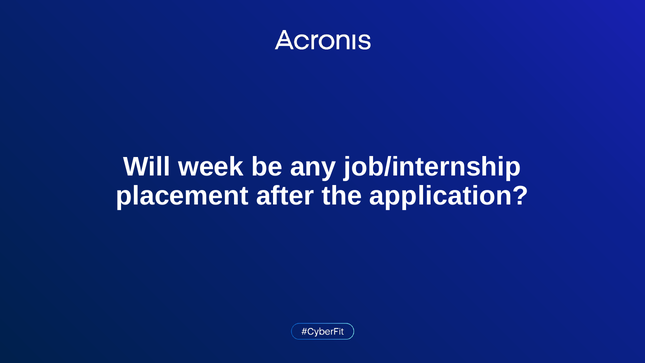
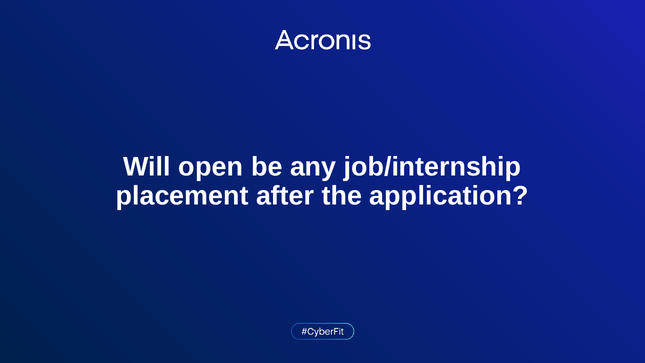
week: week -> open (211, 167)
